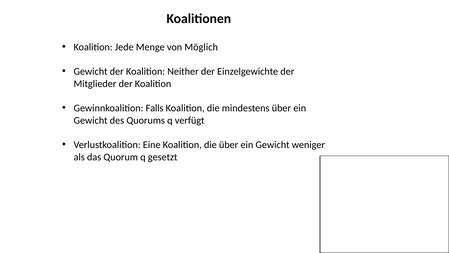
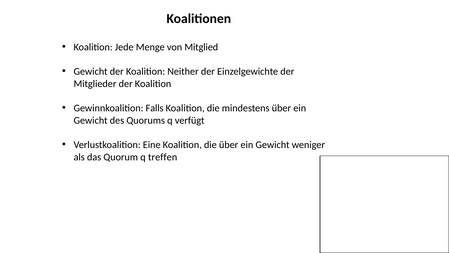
Möglich: Möglich -> Mitglied (201, 47)
gesetzt: gesetzt -> treffen (163, 157)
